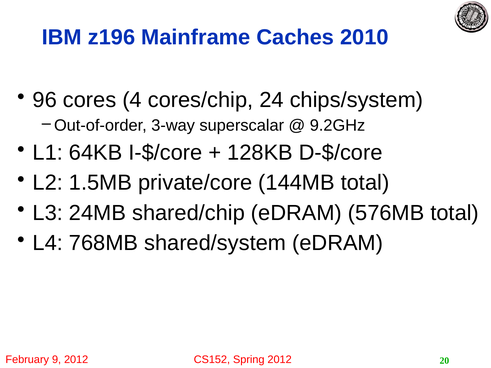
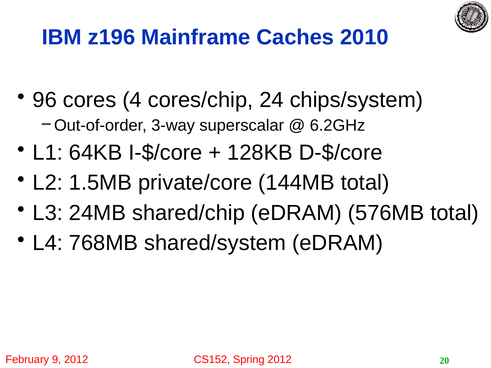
9.2GHz: 9.2GHz -> 6.2GHz (337, 126)
